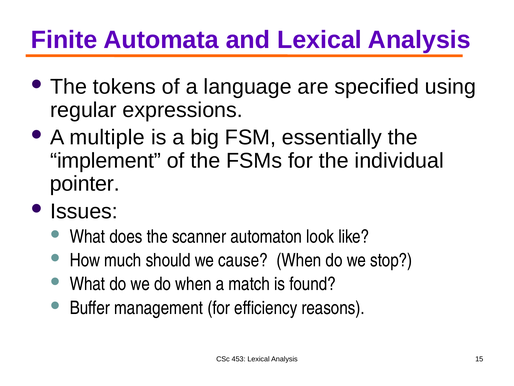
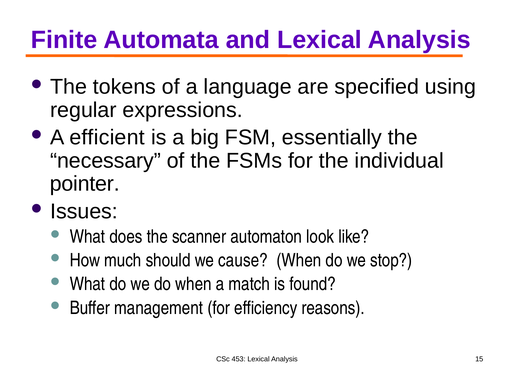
multiple: multiple -> efficient (107, 137)
implement: implement -> necessary (106, 160)
